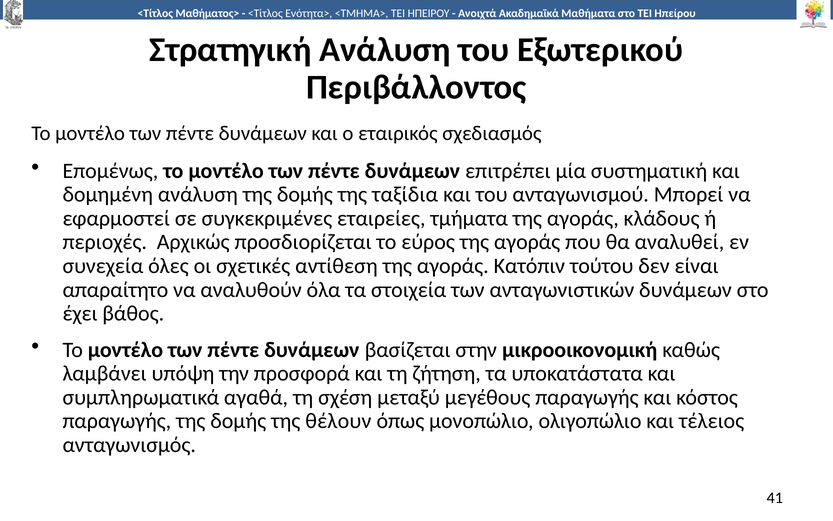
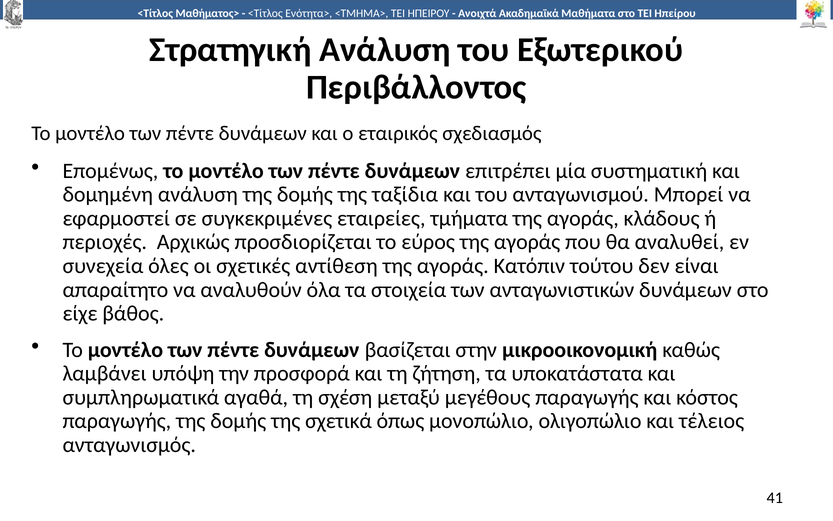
έχει: έχει -> είχε (80, 313)
θέλουν: θέλουν -> σχετικά (339, 421)
